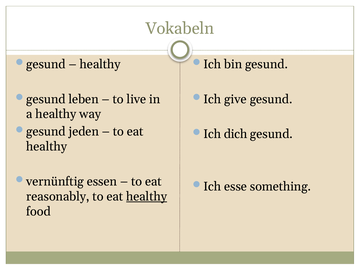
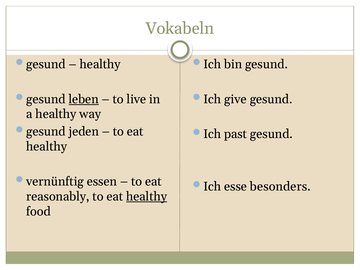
leben underline: none -> present (84, 99)
dich: dich -> past (236, 134)
something: something -> besonders (280, 187)
